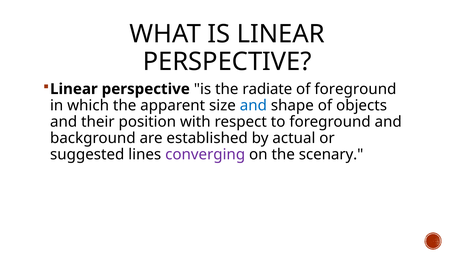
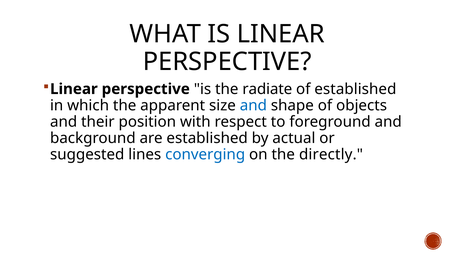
of foreground: foreground -> established (355, 89)
converging colour: purple -> blue (205, 154)
scenary: scenary -> directly (331, 154)
